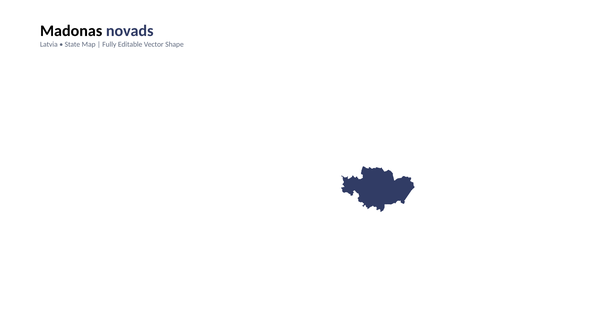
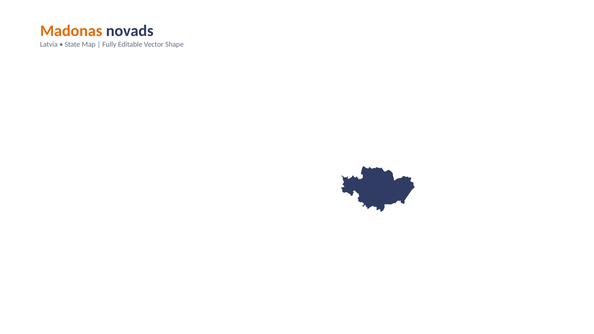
Madonas colour: black -> orange (71, 31)
